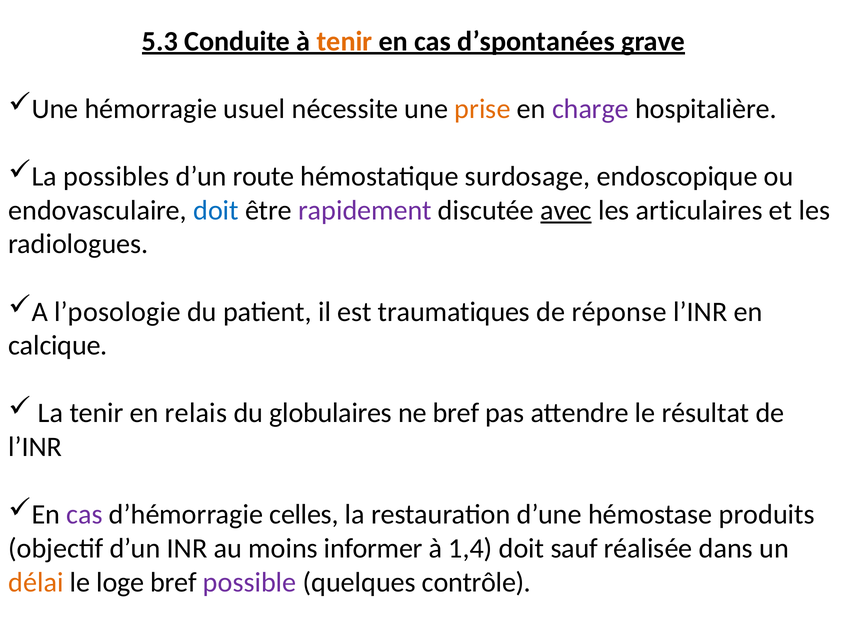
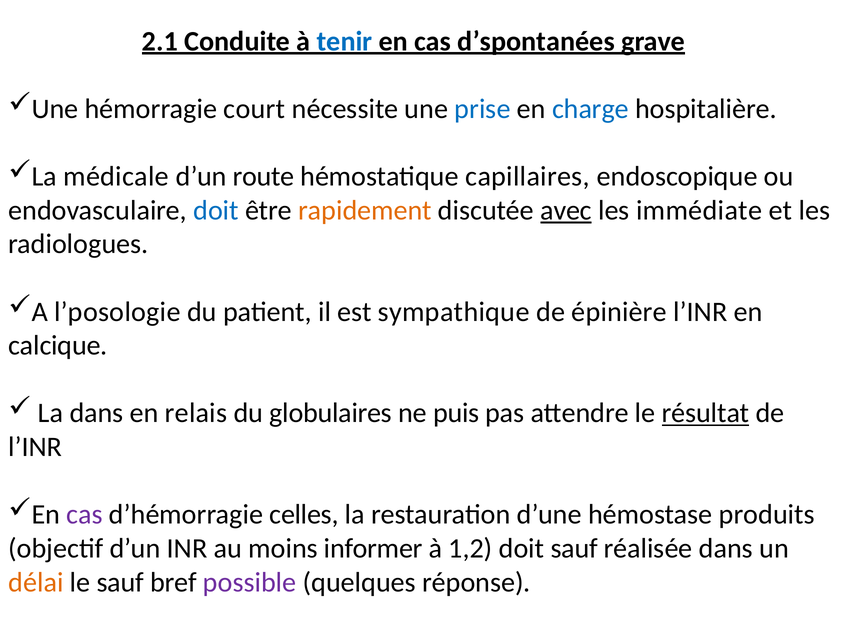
5.3: 5.3 -> 2.1 (160, 41)
tenir colour: orange -> blue (345, 41)
usuel: usuel -> court (254, 109)
prise colour: orange -> blue (482, 109)
charge colour: purple -> blue (590, 109)
possibles: possibles -> médicale (116, 176)
surdosage: surdosage -> capillaires (528, 176)
rapidement colour: purple -> orange (365, 210)
articulaires: articulaires -> immédiate (699, 210)
traumatiques: traumatiques -> sympathique (454, 312)
réponse: réponse -> épinière (619, 312)
La tenir: tenir -> dans (96, 413)
ne bref: bref -> puis (456, 413)
résultat underline: none -> present (706, 413)
1,4: 1,4 -> 1,2 (470, 548)
le loge: loge -> sauf (120, 582)
contrôle: contrôle -> réponse (476, 582)
